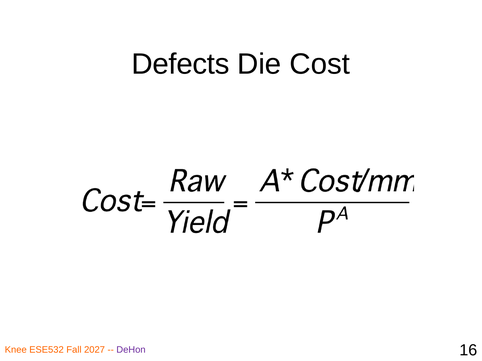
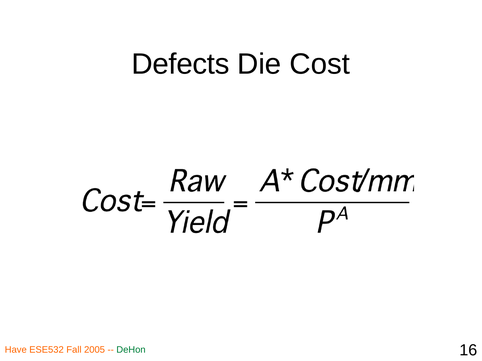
Knee: Knee -> Have (16, 350)
2027: 2027 -> 2005 (95, 350)
DeHon colour: purple -> green (131, 350)
